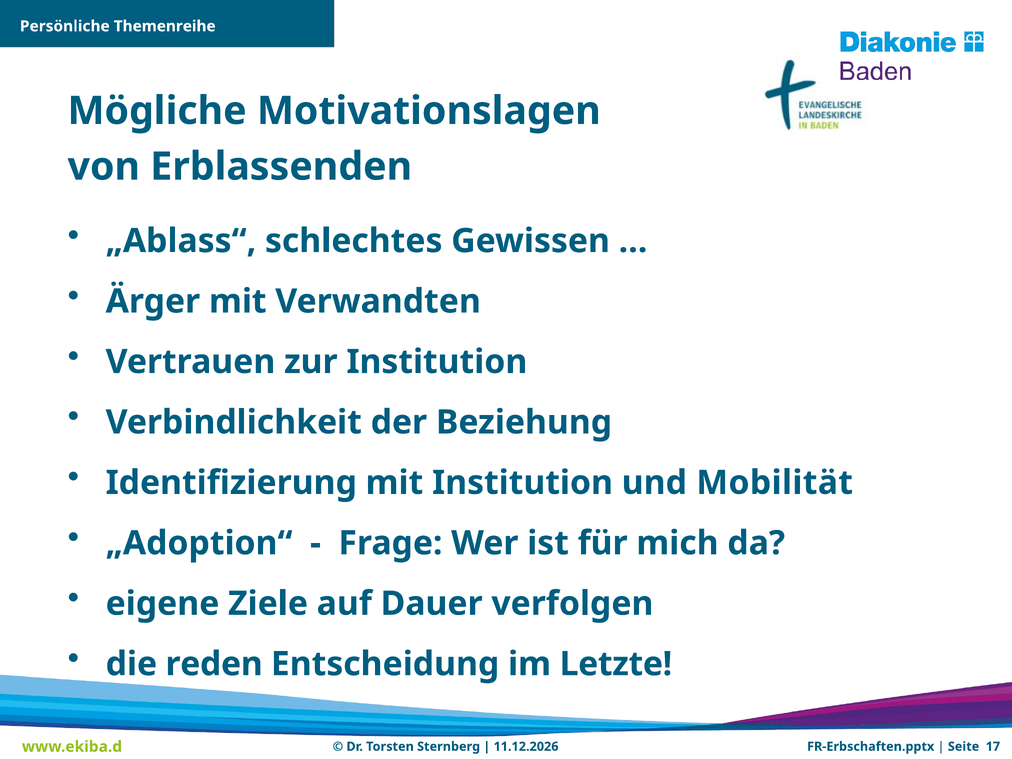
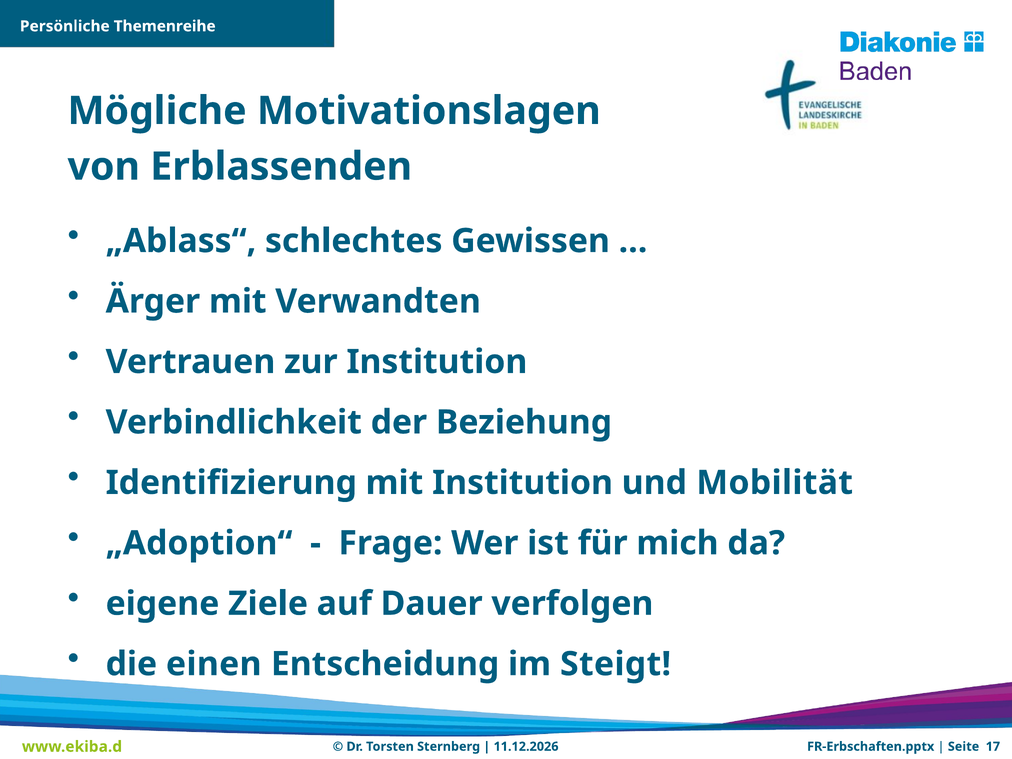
reden: reden -> einen (214, 664)
Letzte: Letzte -> Steigt (616, 664)
